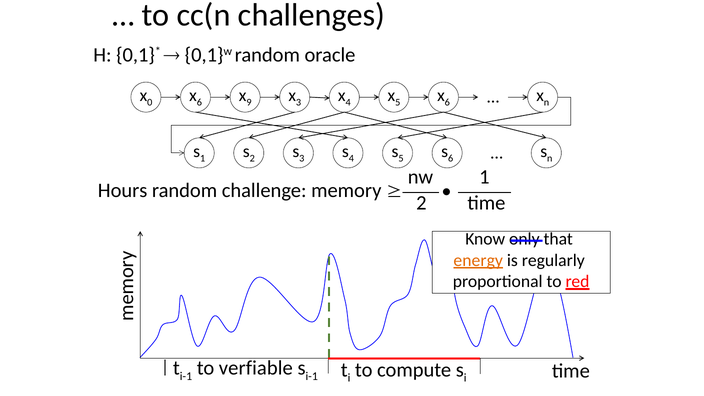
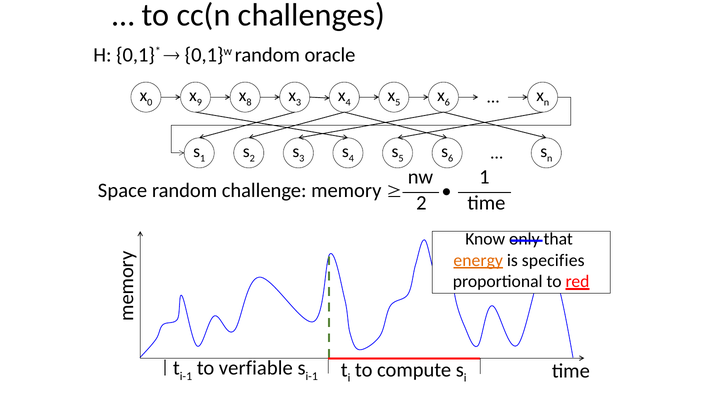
6: 6 -> 9 (199, 102)
9: 9 -> 8 (249, 102)
Hours: Hours -> Space (123, 191)
regularly: regularly -> specifies (553, 260)
